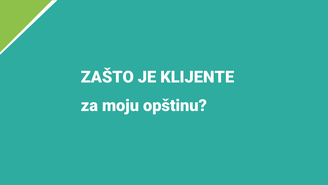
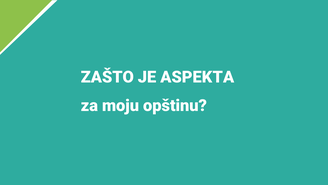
KLIJENTE: KLIJENTE -> ASPEKTA (197, 77)
